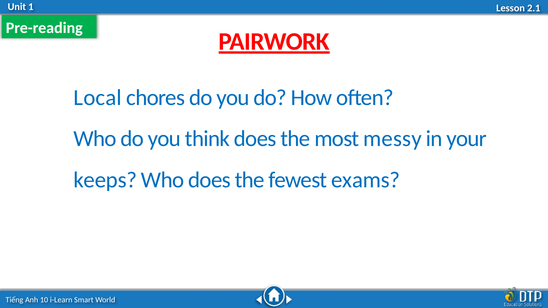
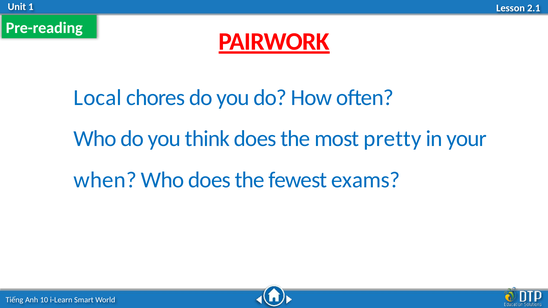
messy: messy -> pretty (392, 139)
keeps: keeps -> when (105, 180)
